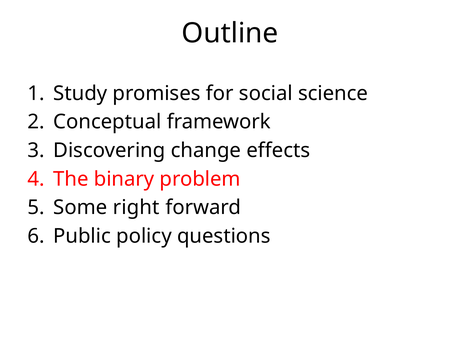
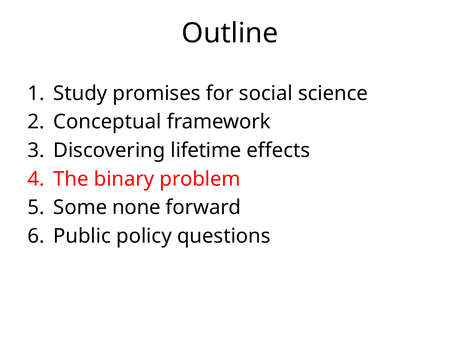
change: change -> lifetime (206, 150)
right: right -> none (136, 207)
